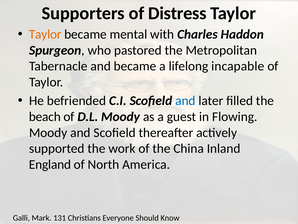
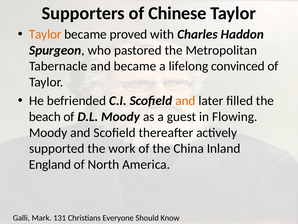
Distress: Distress -> Chinese (177, 13)
mental: mental -> proved (129, 34)
incapable: incapable -> convinced (238, 66)
and colour: blue -> orange (185, 101)
